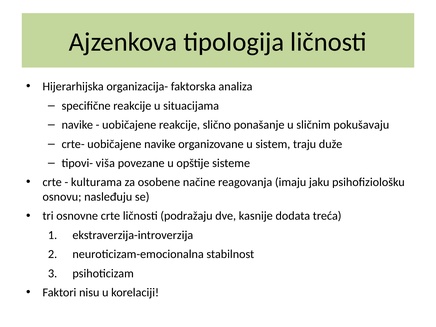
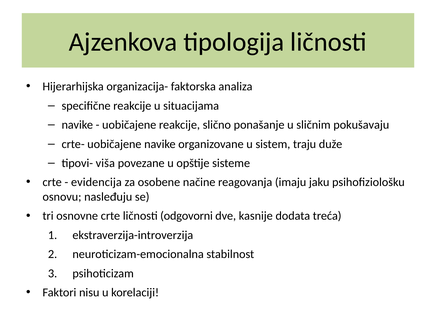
kulturama: kulturama -> evidencija (96, 182)
podražaju: podražaju -> odgovorni (187, 216)
